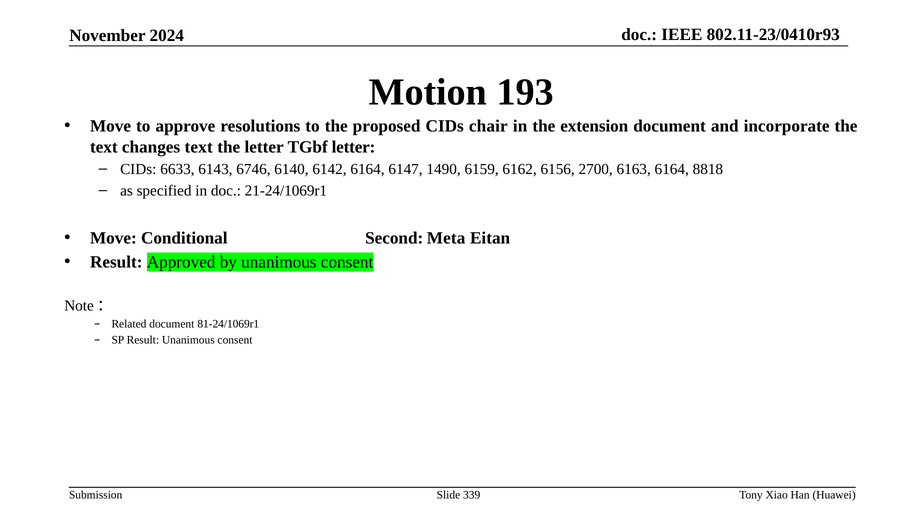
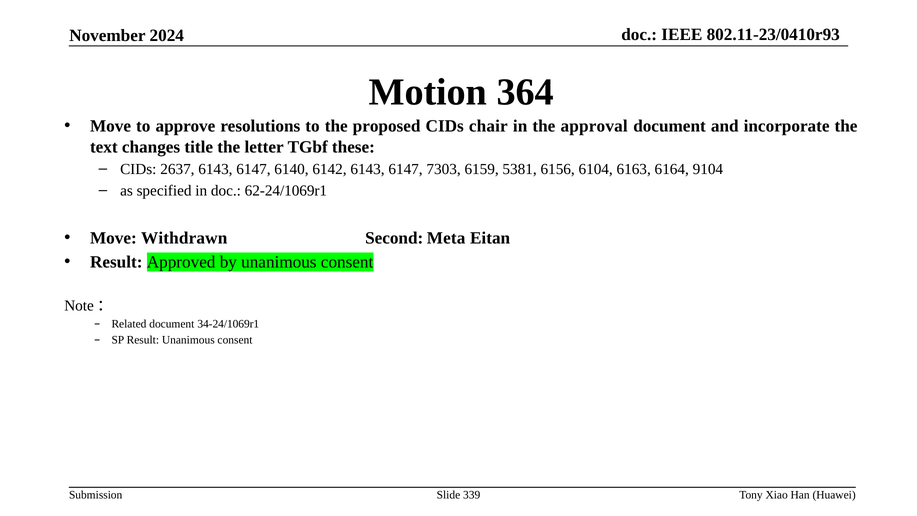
193: 193 -> 364 (525, 92)
extension: extension -> approval (594, 126)
changes text: text -> title (199, 147)
TGbf letter: letter -> these (353, 147)
6633: 6633 -> 2637 (177, 169)
6746: 6746 -> 6147 (253, 169)
6142 6164: 6164 -> 6143 (368, 169)
1490: 1490 -> 7303 (444, 169)
6162: 6162 -> 5381 (520, 169)
2700: 2700 -> 6104 (596, 169)
8818: 8818 -> 9104 (708, 169)
21-24/1069r1: 21-24/1069r1 -> 62-24/1069r1 (286, 191)
Conditional: Conditional -> Withdrawn (184, 238)
81-24/1069r1: 81-24/1069r1 -> 34-24/1069r1 (228, 324)
